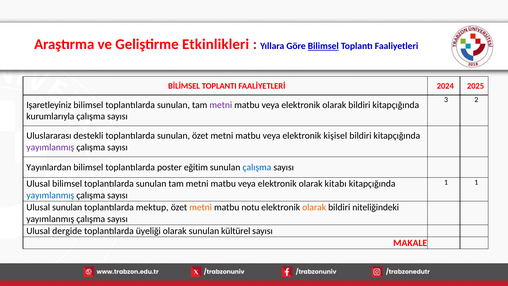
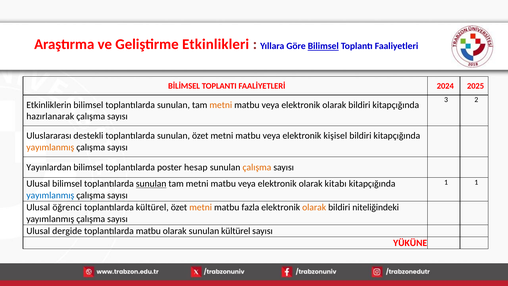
Işaretleyiniz: Işaretleyiniz -> Etkinliklerin (49, 105)
metni colour: purple -> orange (221, 105)
kurumlarıyla: kurumlarıyla -> hazırlanarak (50, 116)
yayımlanmış colour: purple -> orange (50, 147)
eğitim: eğitim -> hesap (196, 167)
çalışma colour: blue -> orange (257, 167)
sunulan underline: none -> present (151, 184)
Ulusal sunulan: sunulan -> öğrenci (67, 207)
toplantılarda mektup: mektup -> kültürel (152, 207)
notu: notu -> fazla (250, 207)
toplantılarda üyeliği: üyeliği -> matbu (148, 231)
MAKALE: MAKALE -> YÜKÜNE (410, 243)
